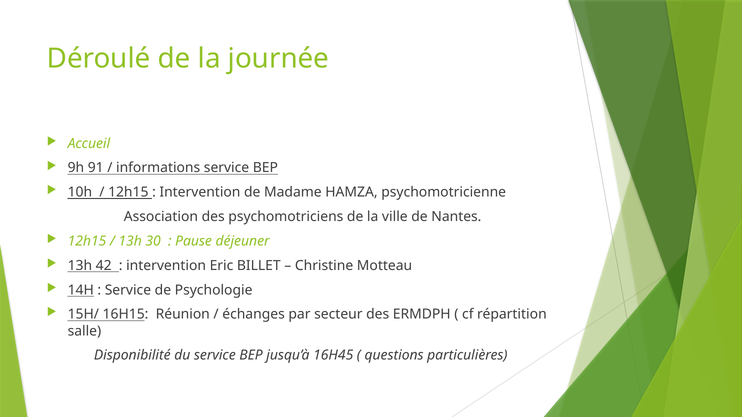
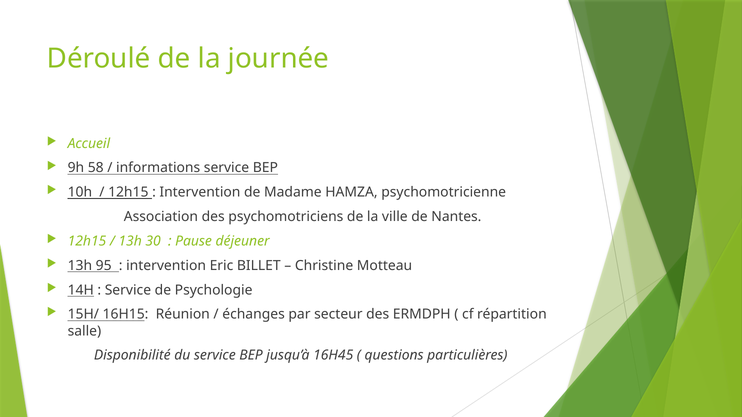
91: 91 -> 58 (96, 168)
42: 42 -> 95 (104, 266)
